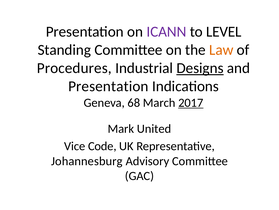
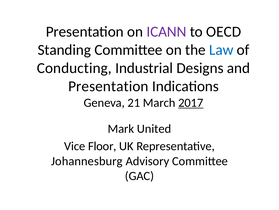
LEVEL: LEVEL -> OECD (224, 32)
Law colour: orange -> blue (221, 50)
Procedures: Procedures -> Conducting (74, 68)
Designs underline: present -> none (200, 68)
68: 68 -> 21 (134, 102)
Code: Code -> Floor (102, 146)
